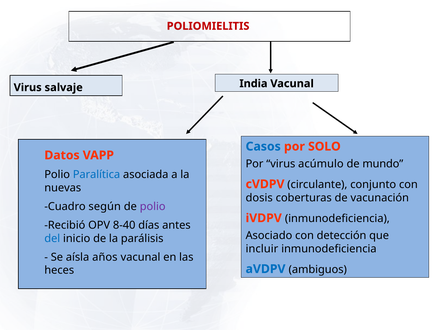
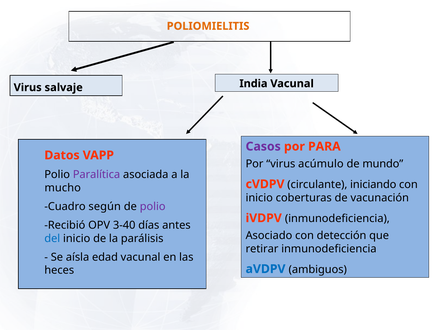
POLIOMIELITIS colour: red -> orange (208, 26)
Casos colour: blue -> purple (263, 147)
SOLO: SOLO -> PARA (324, 147)
Paralítica colour: blue -> purple (97, 175)
conjunto: conjunto -> iniciando (373, 185)
nuevas: nuevas -> mucho (63, 188)
dosis: dosis -> inicio (259, 198)
8-40: 8-40 -> 3-40 (124, 226)
incluir: incluir -> retirar (262, 249)
años: años -> edad (105, 258)
